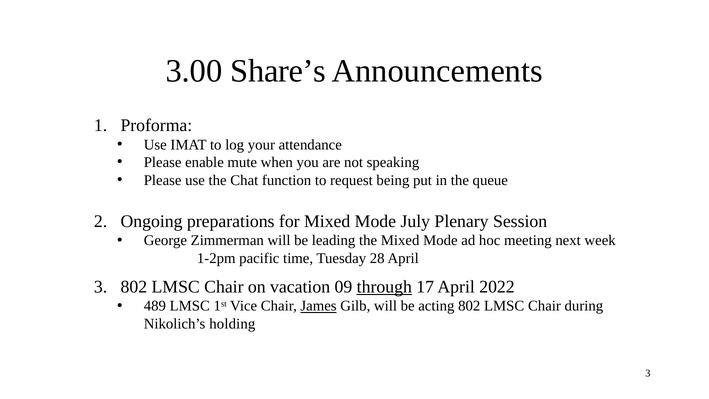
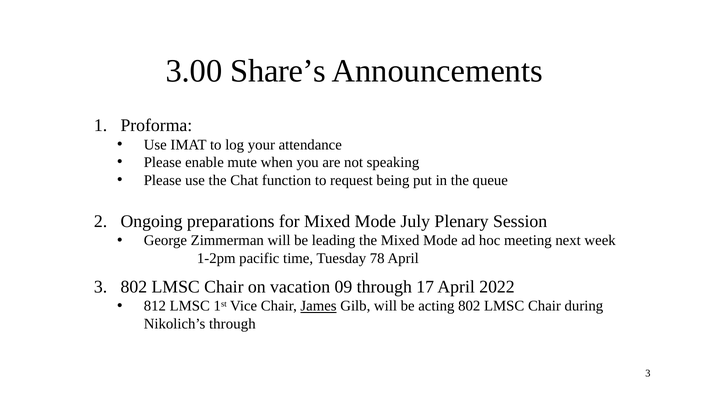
28: 28 -> 78 (377, 258)
through underline: present -> none (384, 287)
489: 489 -> 812 (155, 306)
Nikolich’s holding: holding -> through (232, 324)
